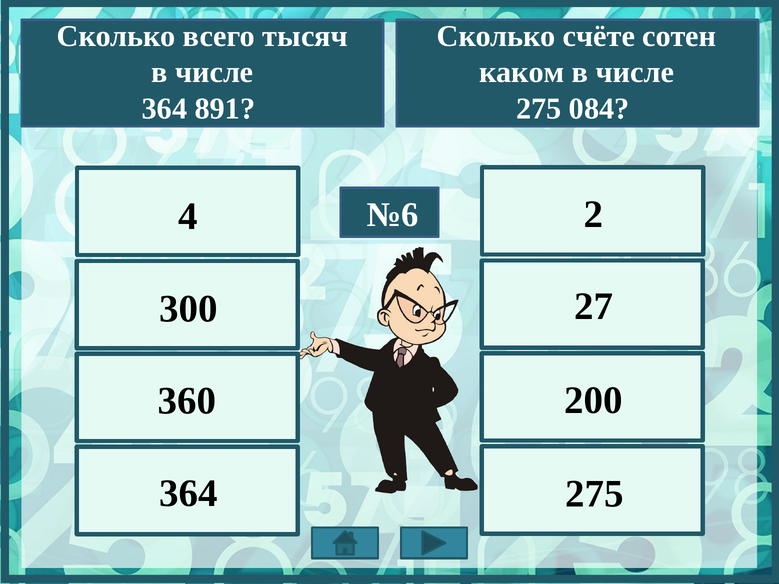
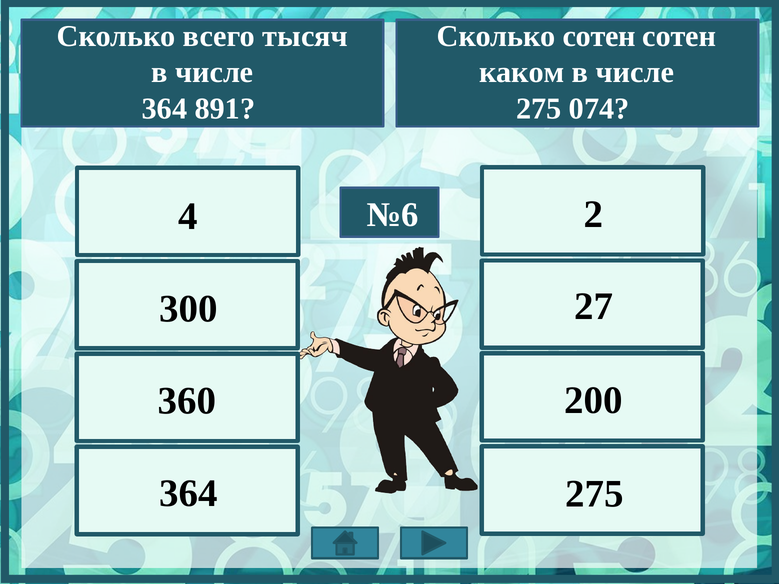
Сколько счёте: счёте -> сотен (599, 36)
084: 084 -> 074 (599, 109)
